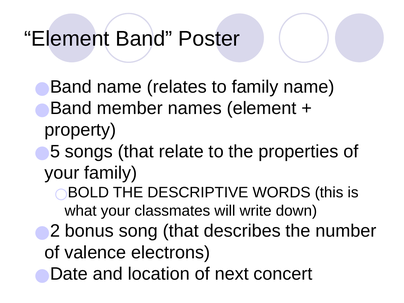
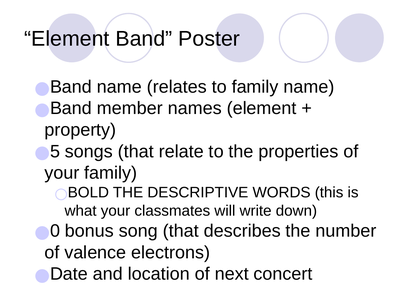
2: 2 -> 0 (55, 231)
